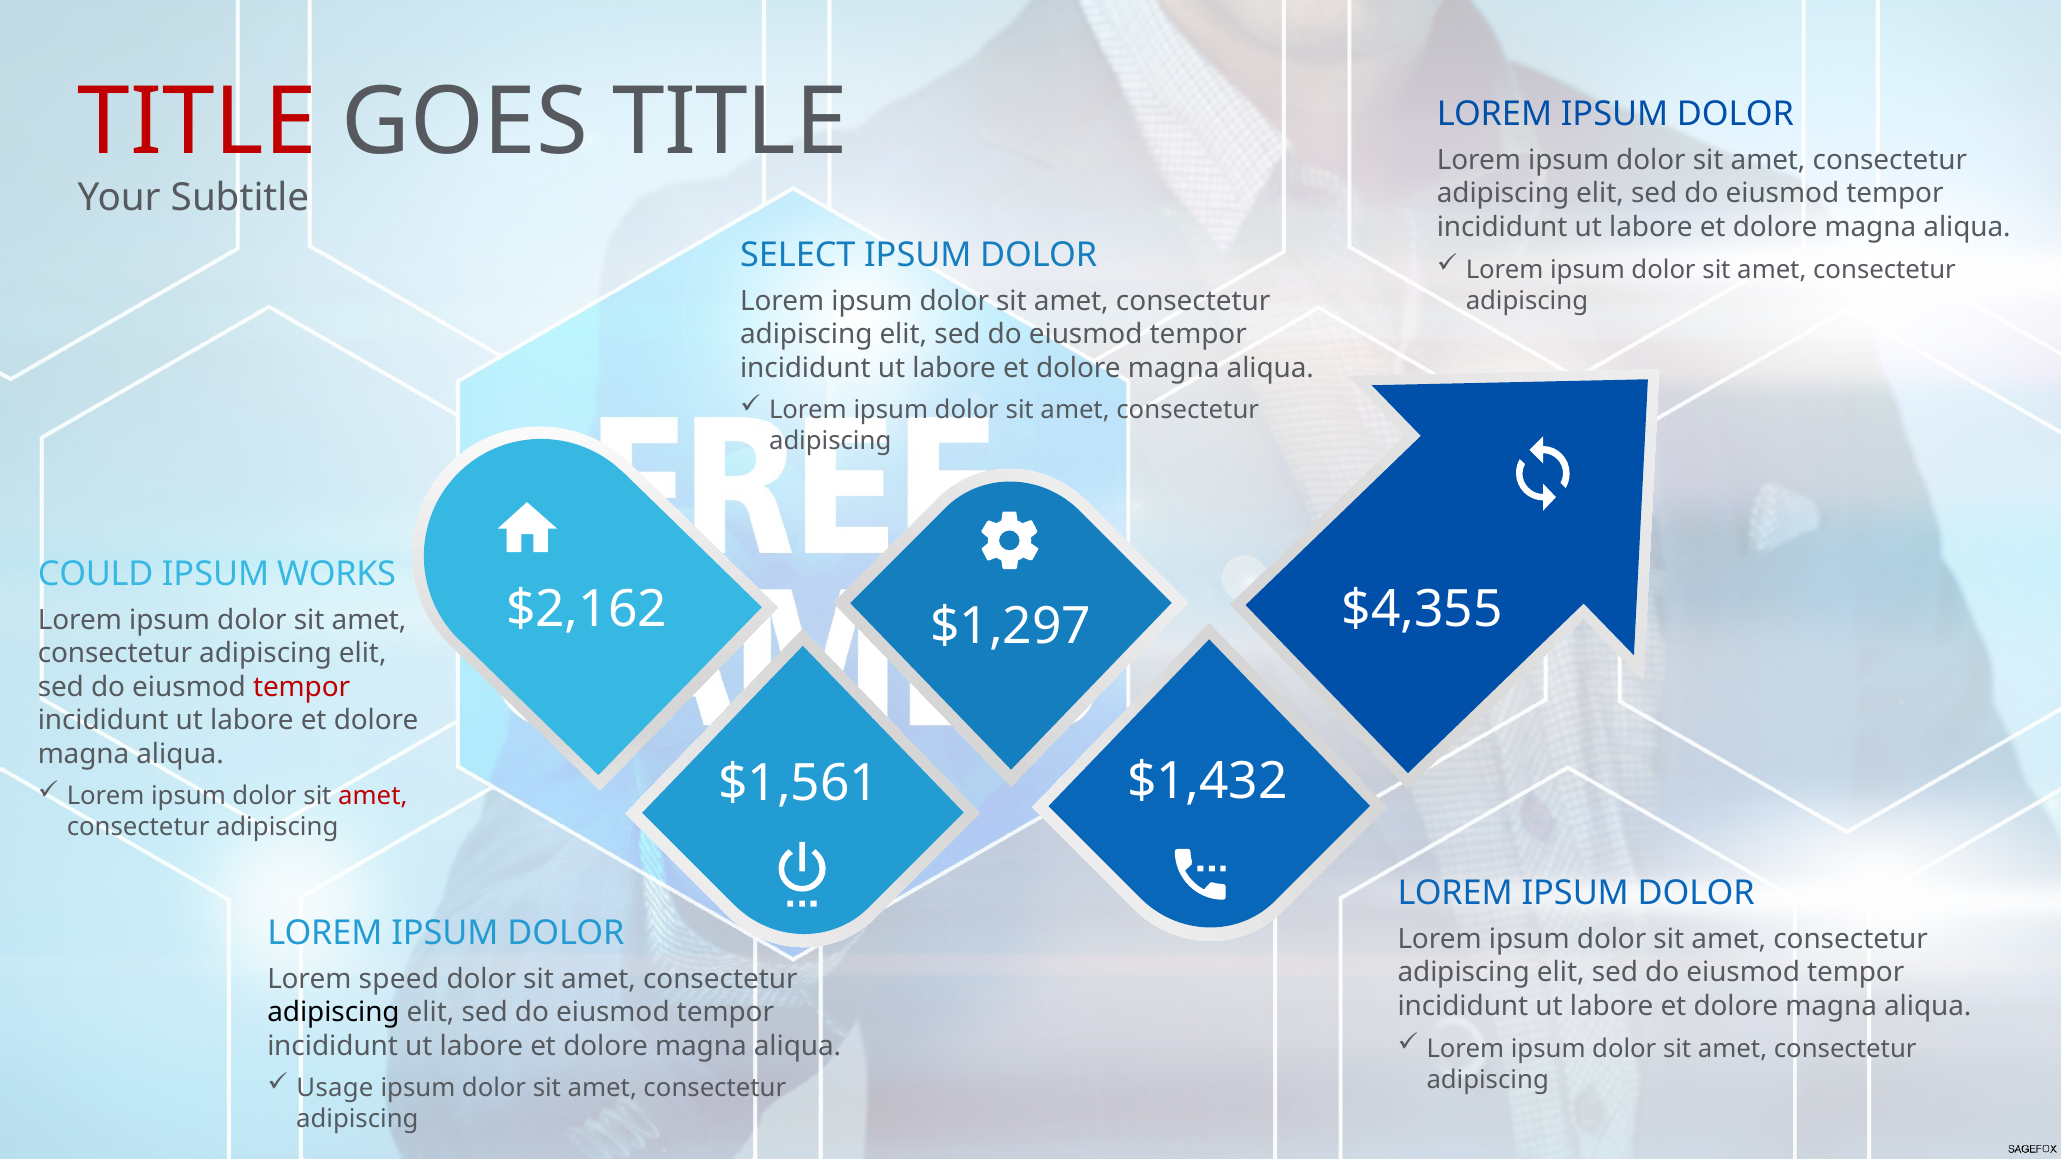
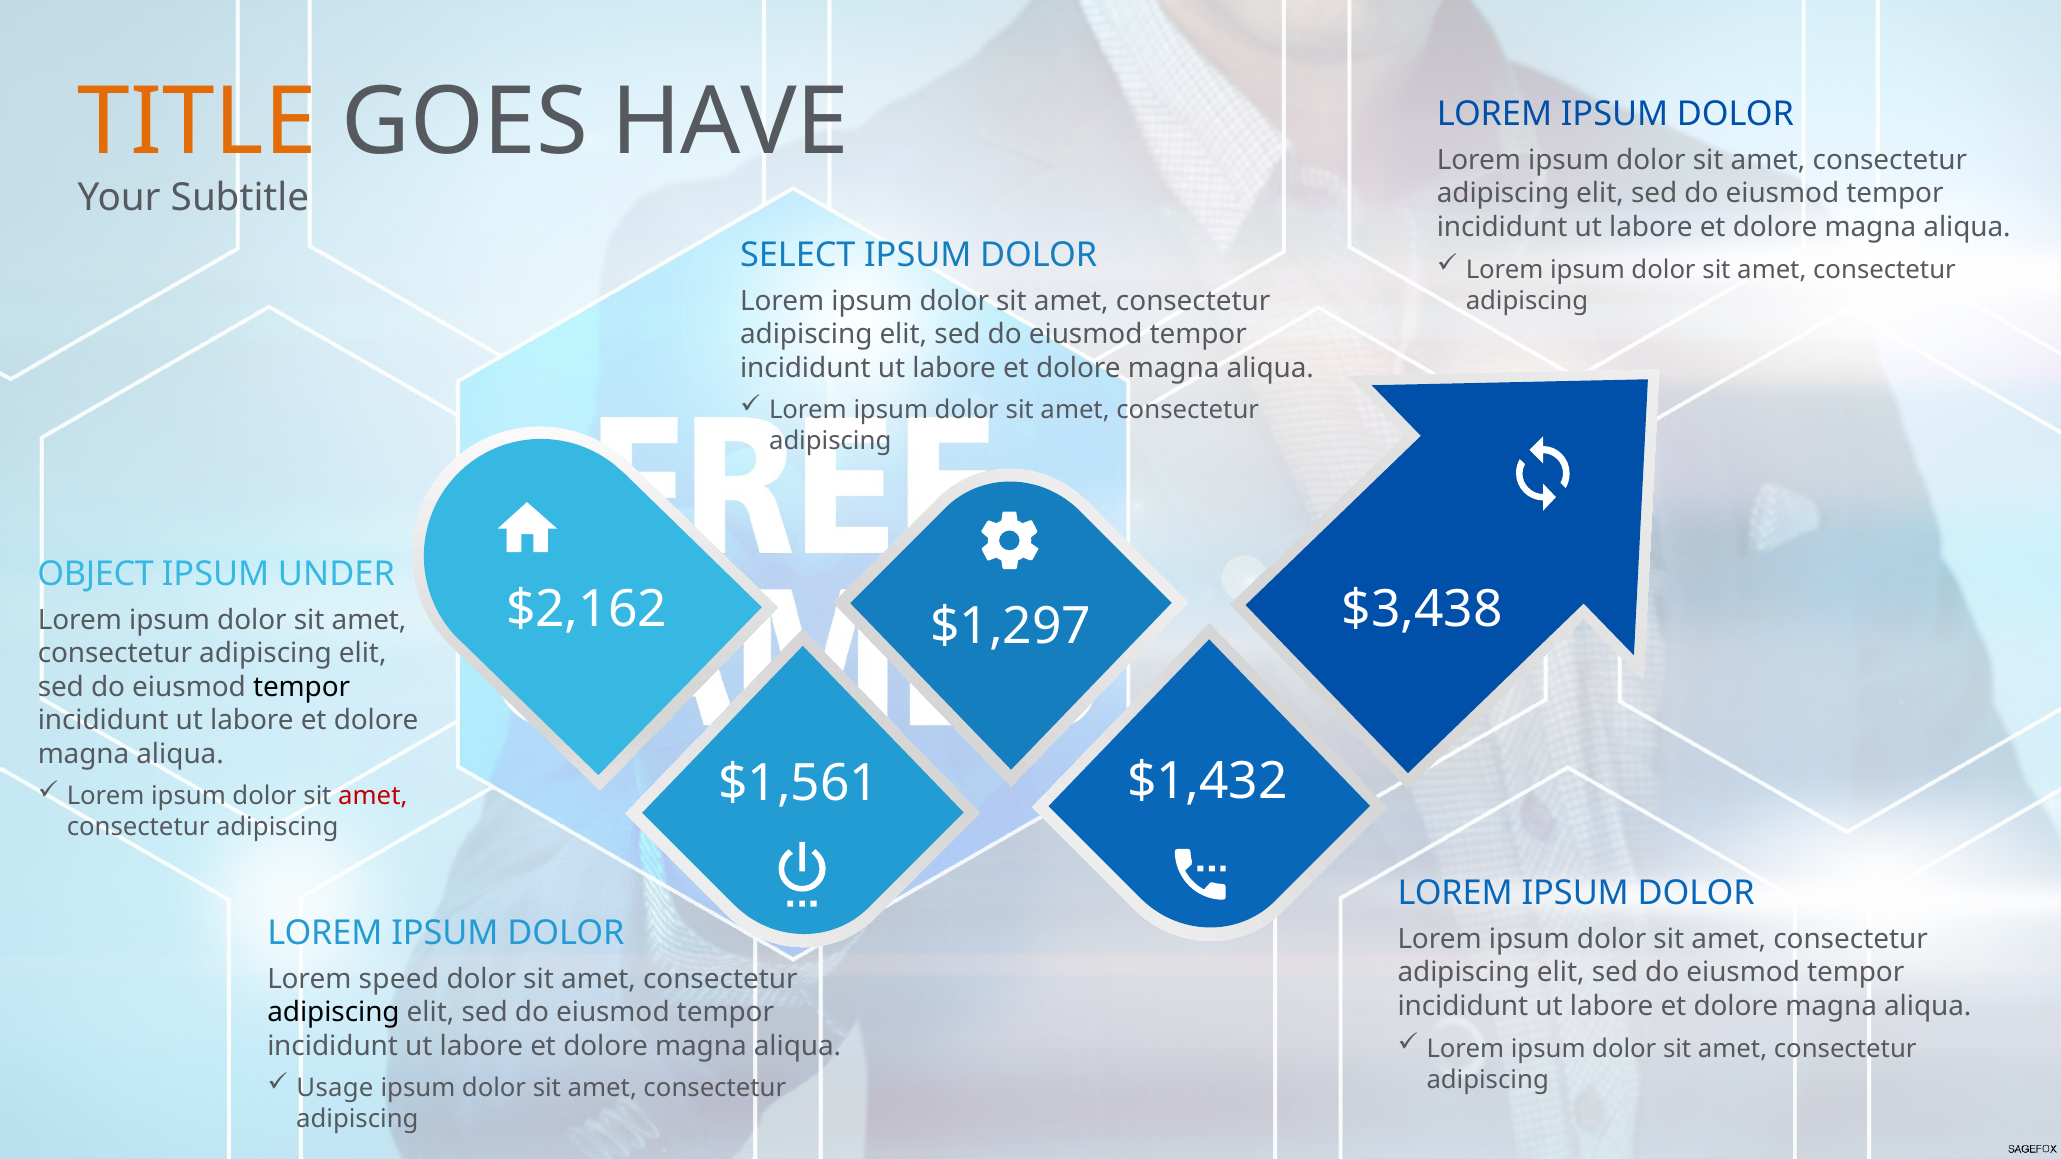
TITLE colour: red -> orange (197, 122)
GOES TITLE: TITLE -> HAVE (730, 122)
COULD: COULD -> OBJECT (96, 574)
WORKS: WORKS -> UNDER (336, 574)
$4,355: $4,355 -> $3,438 (1422, 609)
tempor colour: red -> black (302, 687)
